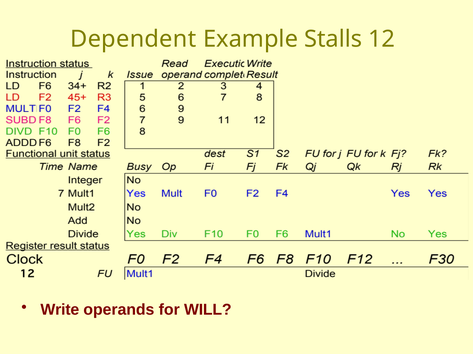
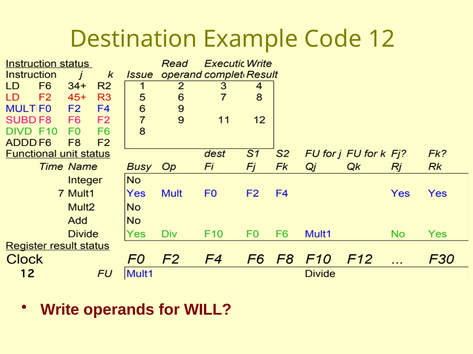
Dependent: Dependent -> Destination (133, 39)
Stalls: Stalls -> Code (333, 39)
